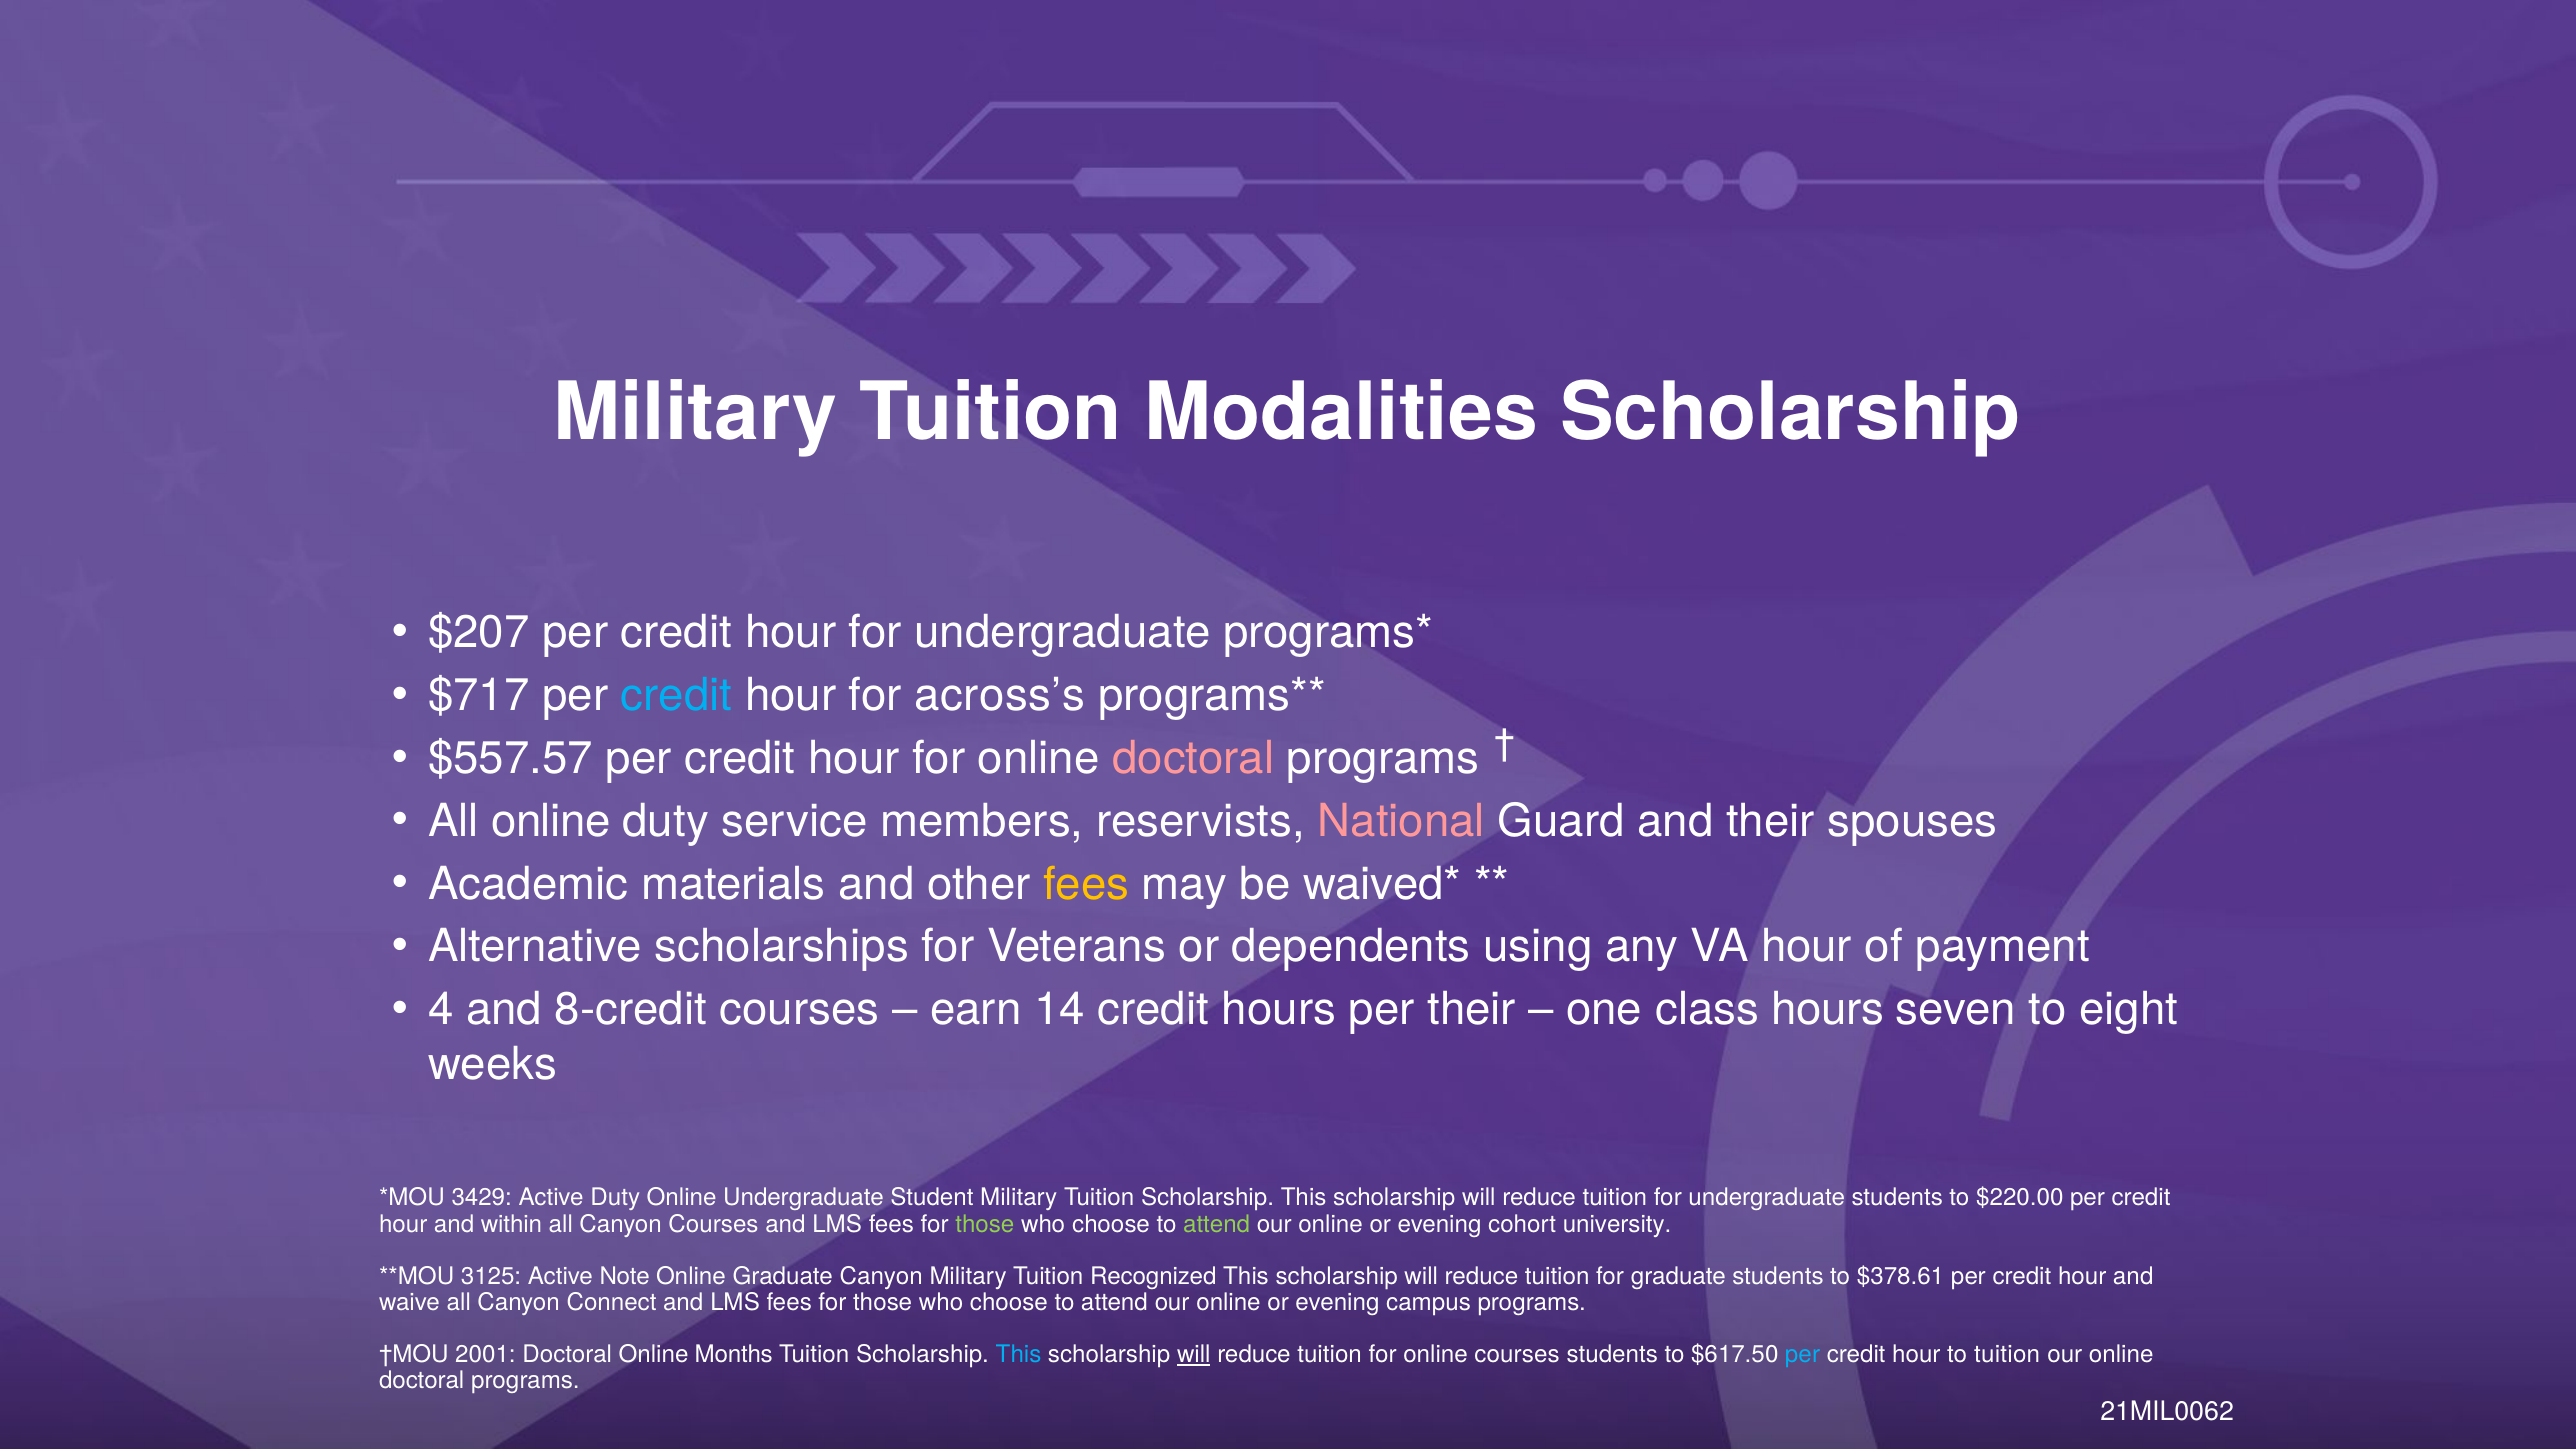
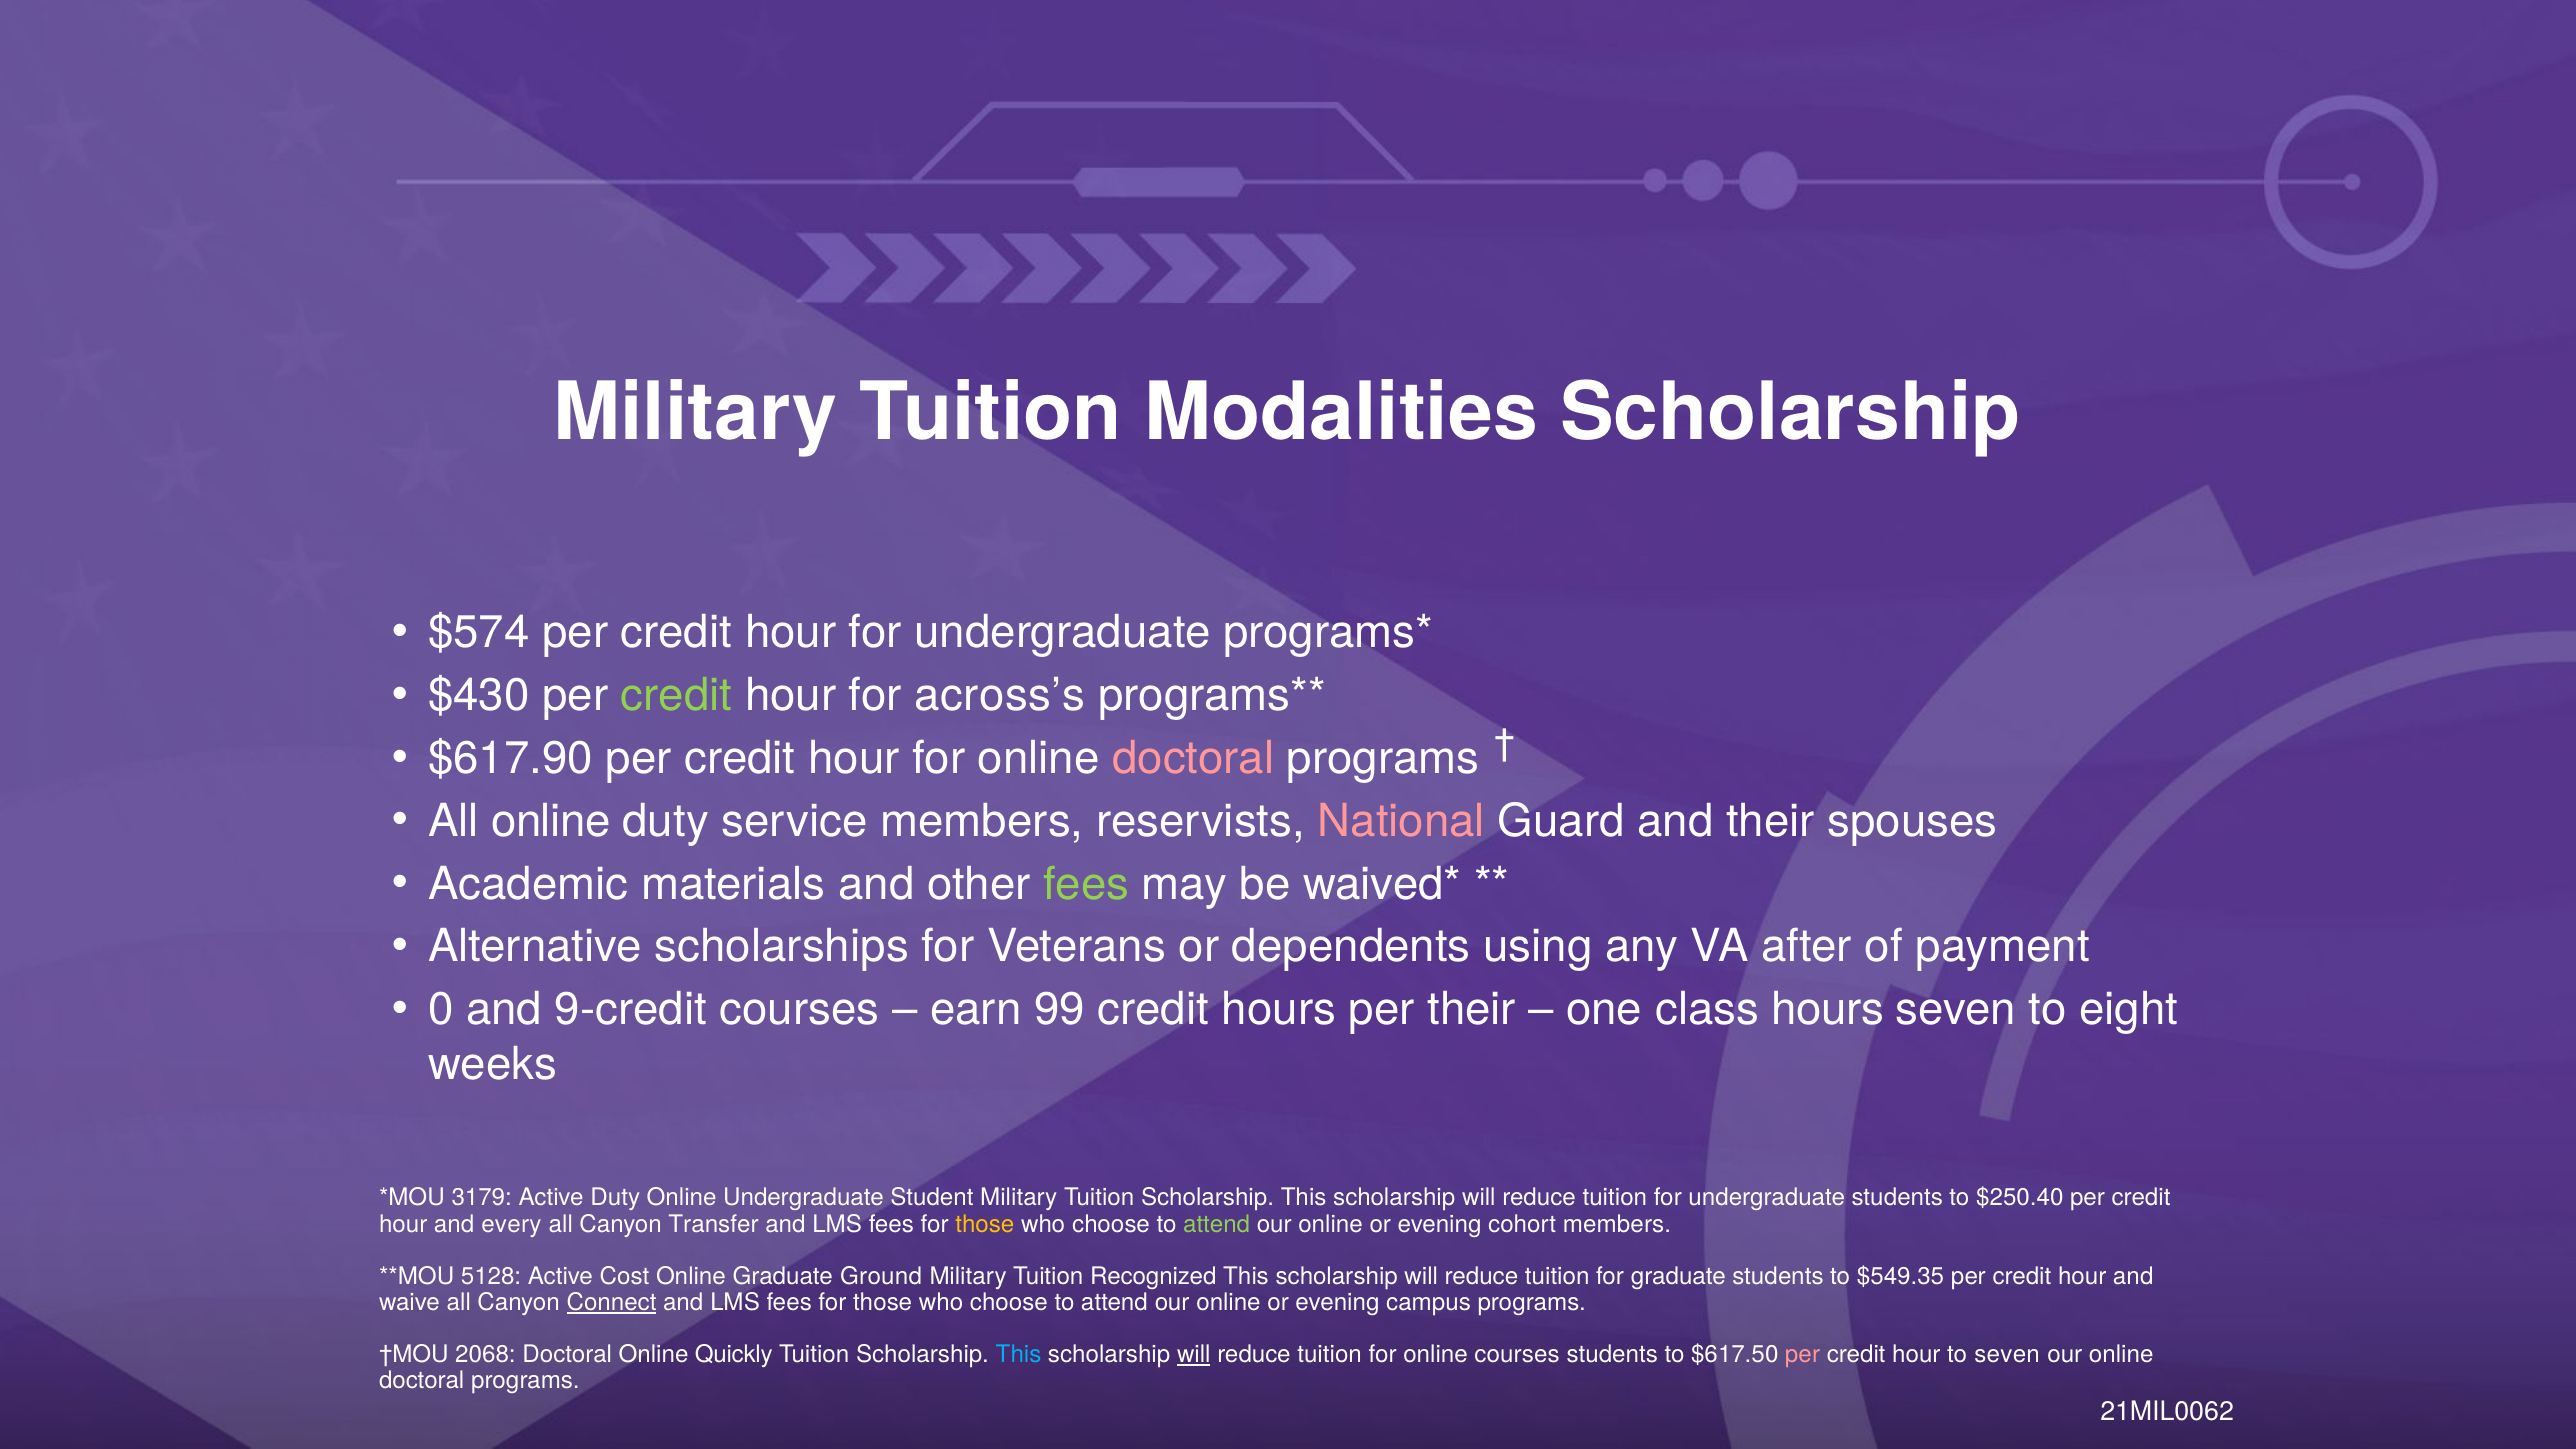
$207: $207 -> $574 (479, 633)
$717: $717 -> $430 (479, 696)
credit colour: light blue -> light green (677, 696)
$557.57: $557.57 -> $617.90 (511, 758)
fees colour: yellow -> light green (1086, 884)
VA hour: hour -> after (1807, 947)
4: 4 -> 0 (441, 1010)
8-credit: 8-credit -> 9-credit (631, 1010)
14: 14 -> 99 (1060, 1010)
3429: 3429 -> 3179 (482, 1198)
$220.00: $220.00 -> $250.40 (2020, 1198)
within: within -> every (511, 1224)
Canyon Courses: Courses -> Transfer (714, 1224)
those colour: light green -> yellow (985, 1224)
cohort university: university -> members (1617, 1224)
3125: 3125 -> 5128 (491, 1276)
Note: Note -> Cost (625, 1276)
Graduate Canyon: Canyon -> Ground (881, 1276)
$378.61: $378.61 -> $549.35 (1901, 1276)
Connect underline: none -> present (612, 1302)
2001: 2001 -> 2068 (485, 1355)
Months: Months -> Quickly (734, 1355)
per colour: light blue -> pink (1803, 1355)
to tuition: tuition -> seven (2007, 1355)
